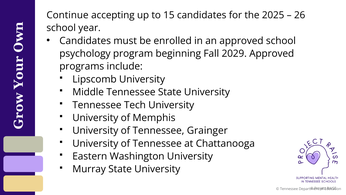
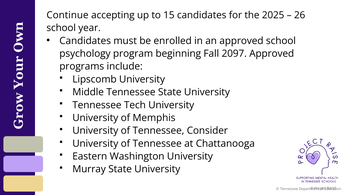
2029: 2029 -> 2097 (234, 54)
Grainger: Grainger -> Consider (207, 130)
